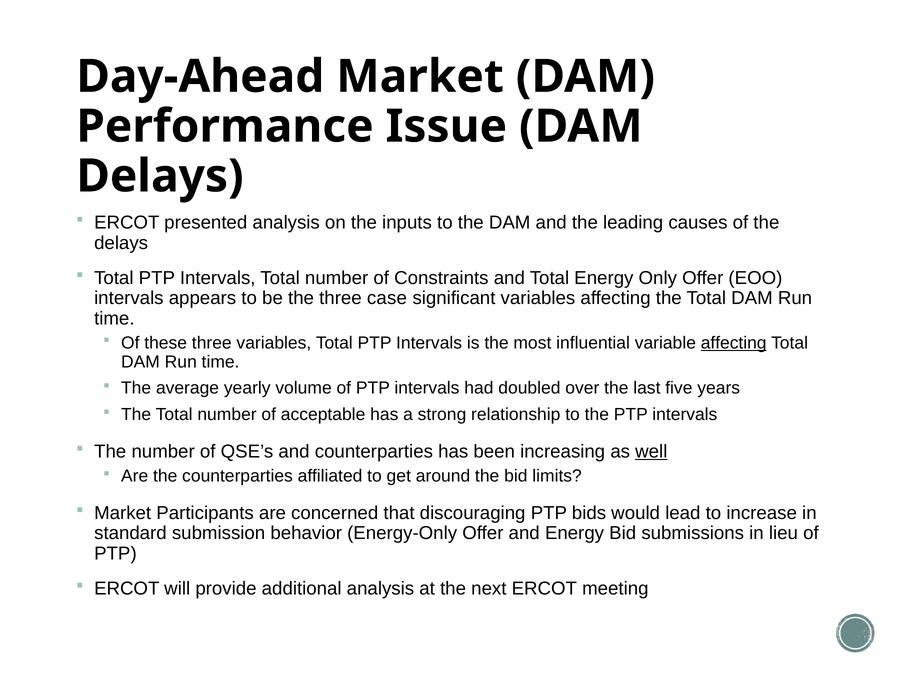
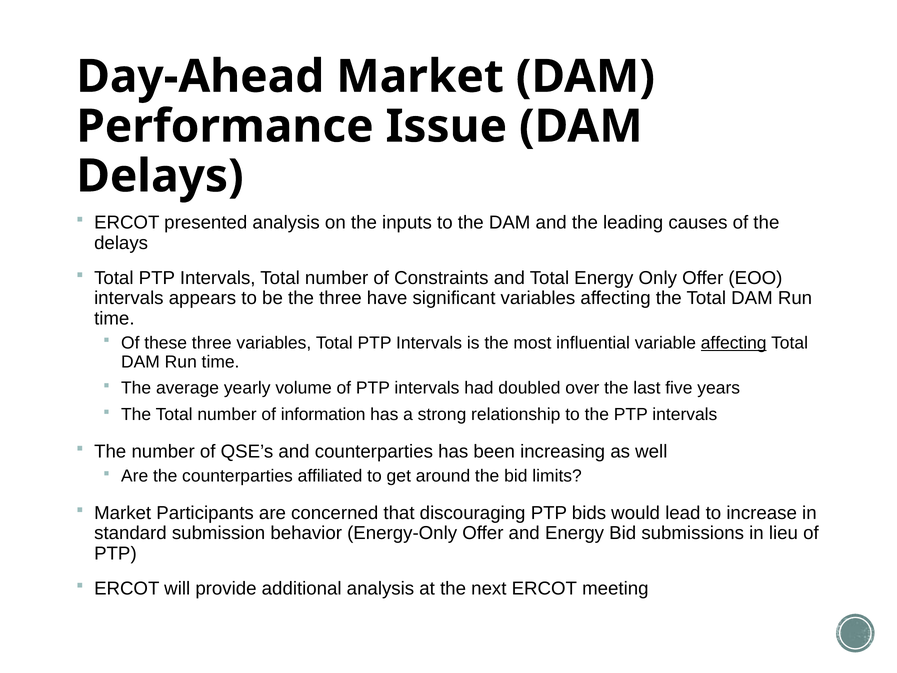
case: case -> have (387, 298)
acceptable: acceptable -> information (323, 414)
well underline: present -> none (651, 451)
